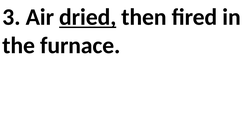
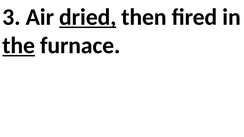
the underline: none -> present (19, 46)
